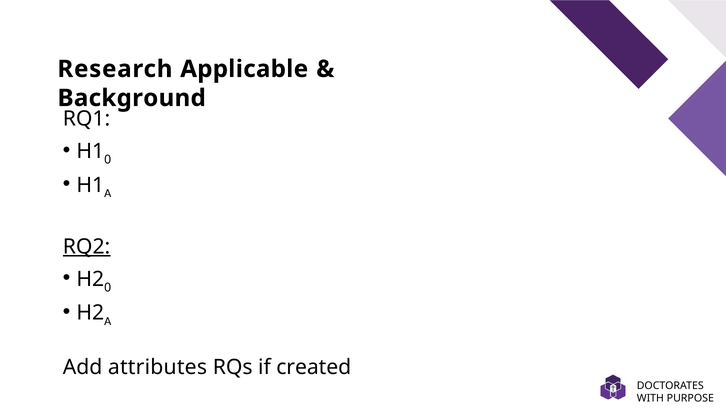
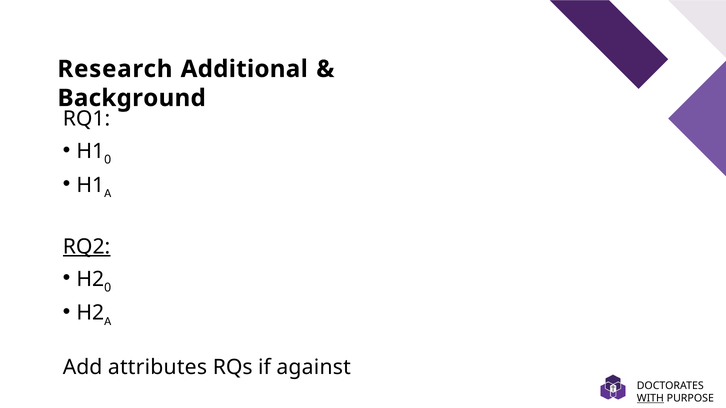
Applicable: Applicable -> Additional (244, 69)
created: created -> against (314, 368)
WITH underline: none -> present (650, 399)
